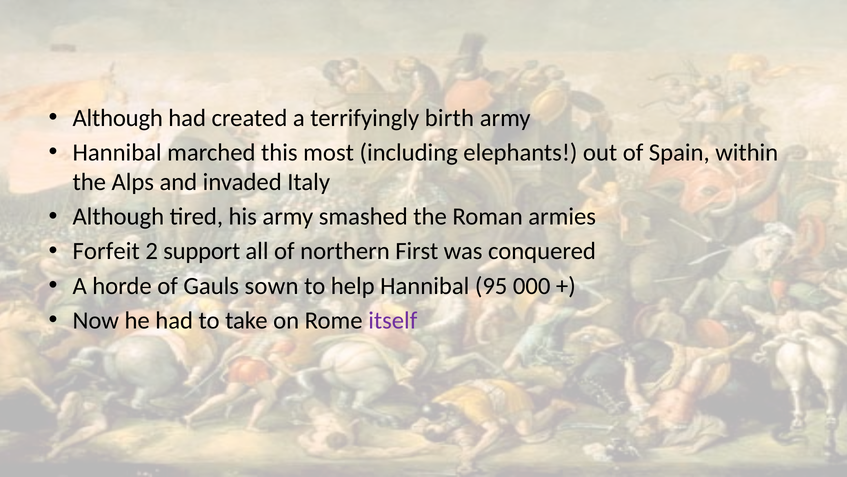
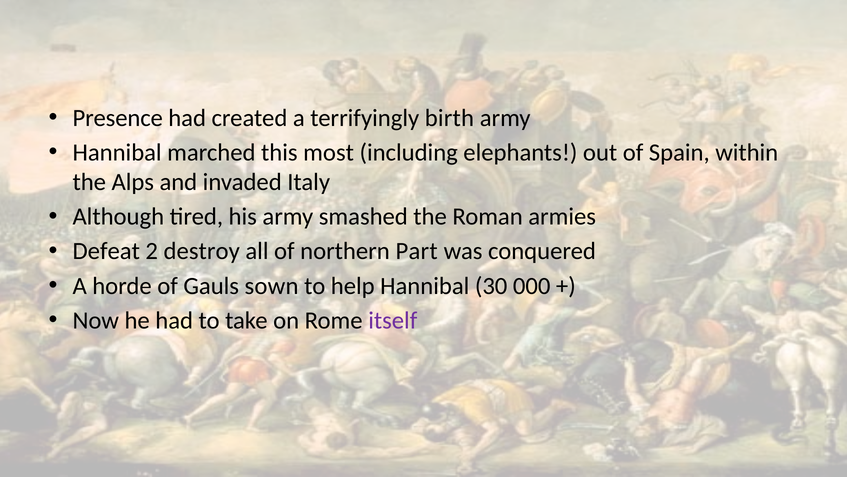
Although: Although -> Presence (118, 118)
Forfeit: Forfeit -> Defeat (106, 251)
support: support -> destroy (202, 251)
First: First -> Part (417, 251)
95: 95 -> 30 (491, 286)
